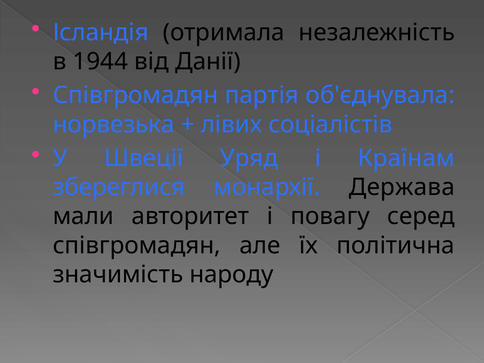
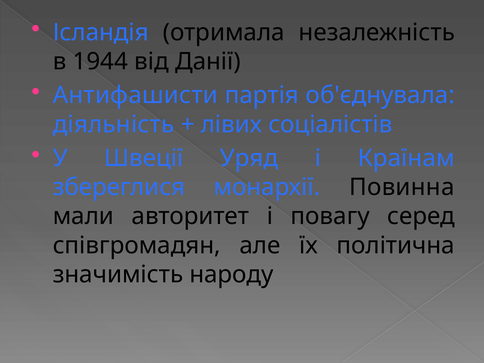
Співгромадян: Співгромадян -> Антифашисти (135, 95)
норвезька: норвезька -> діяльність (113, 124)
Держава: Держава -> Повинна (402, 187)
